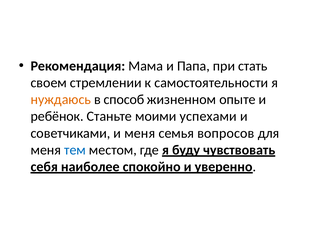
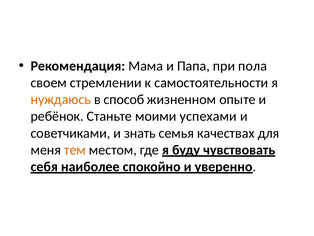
стать: стать -> пола (253, 66)
и меня: меня -> знать (140, 133)
вопросов: вопросов -> качествах (226, 133)
тем colour: blue -> orange (75, 150)
